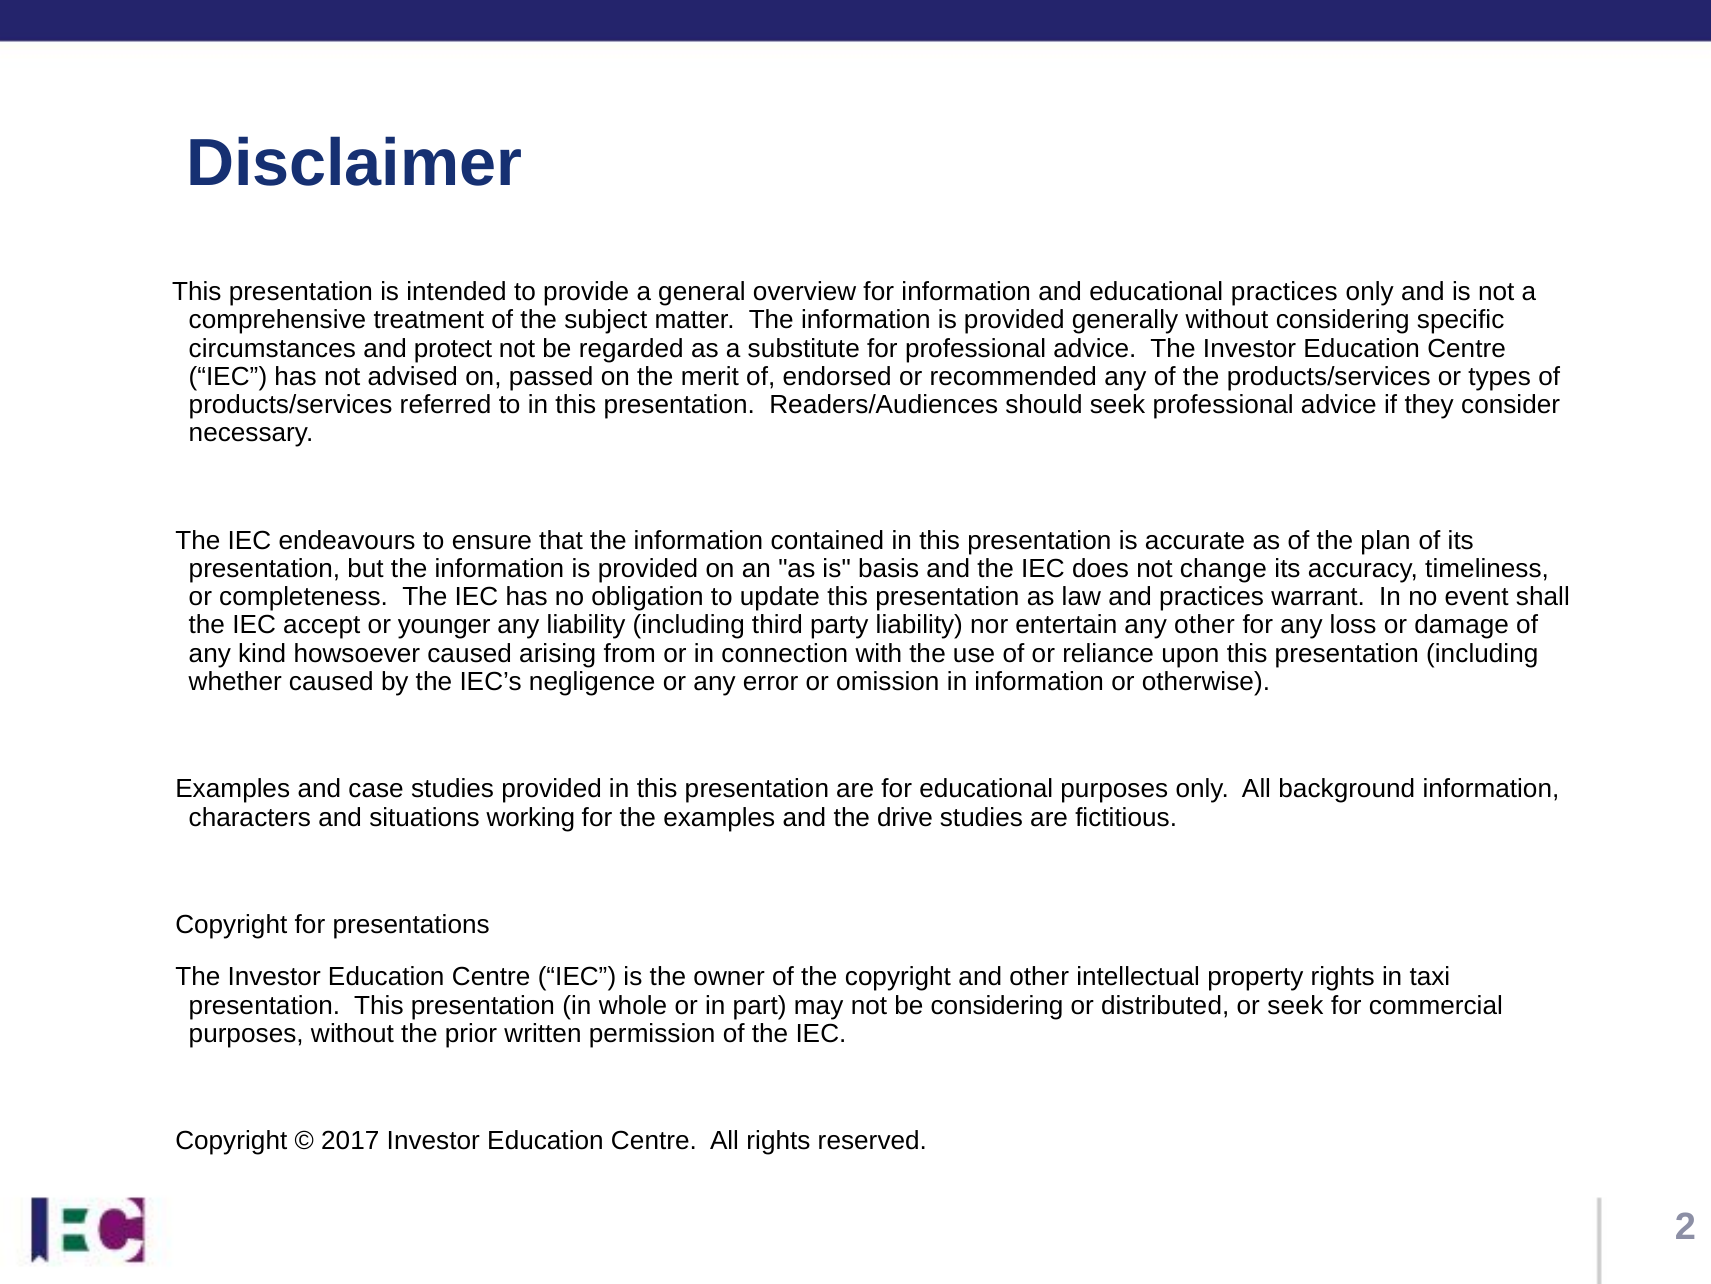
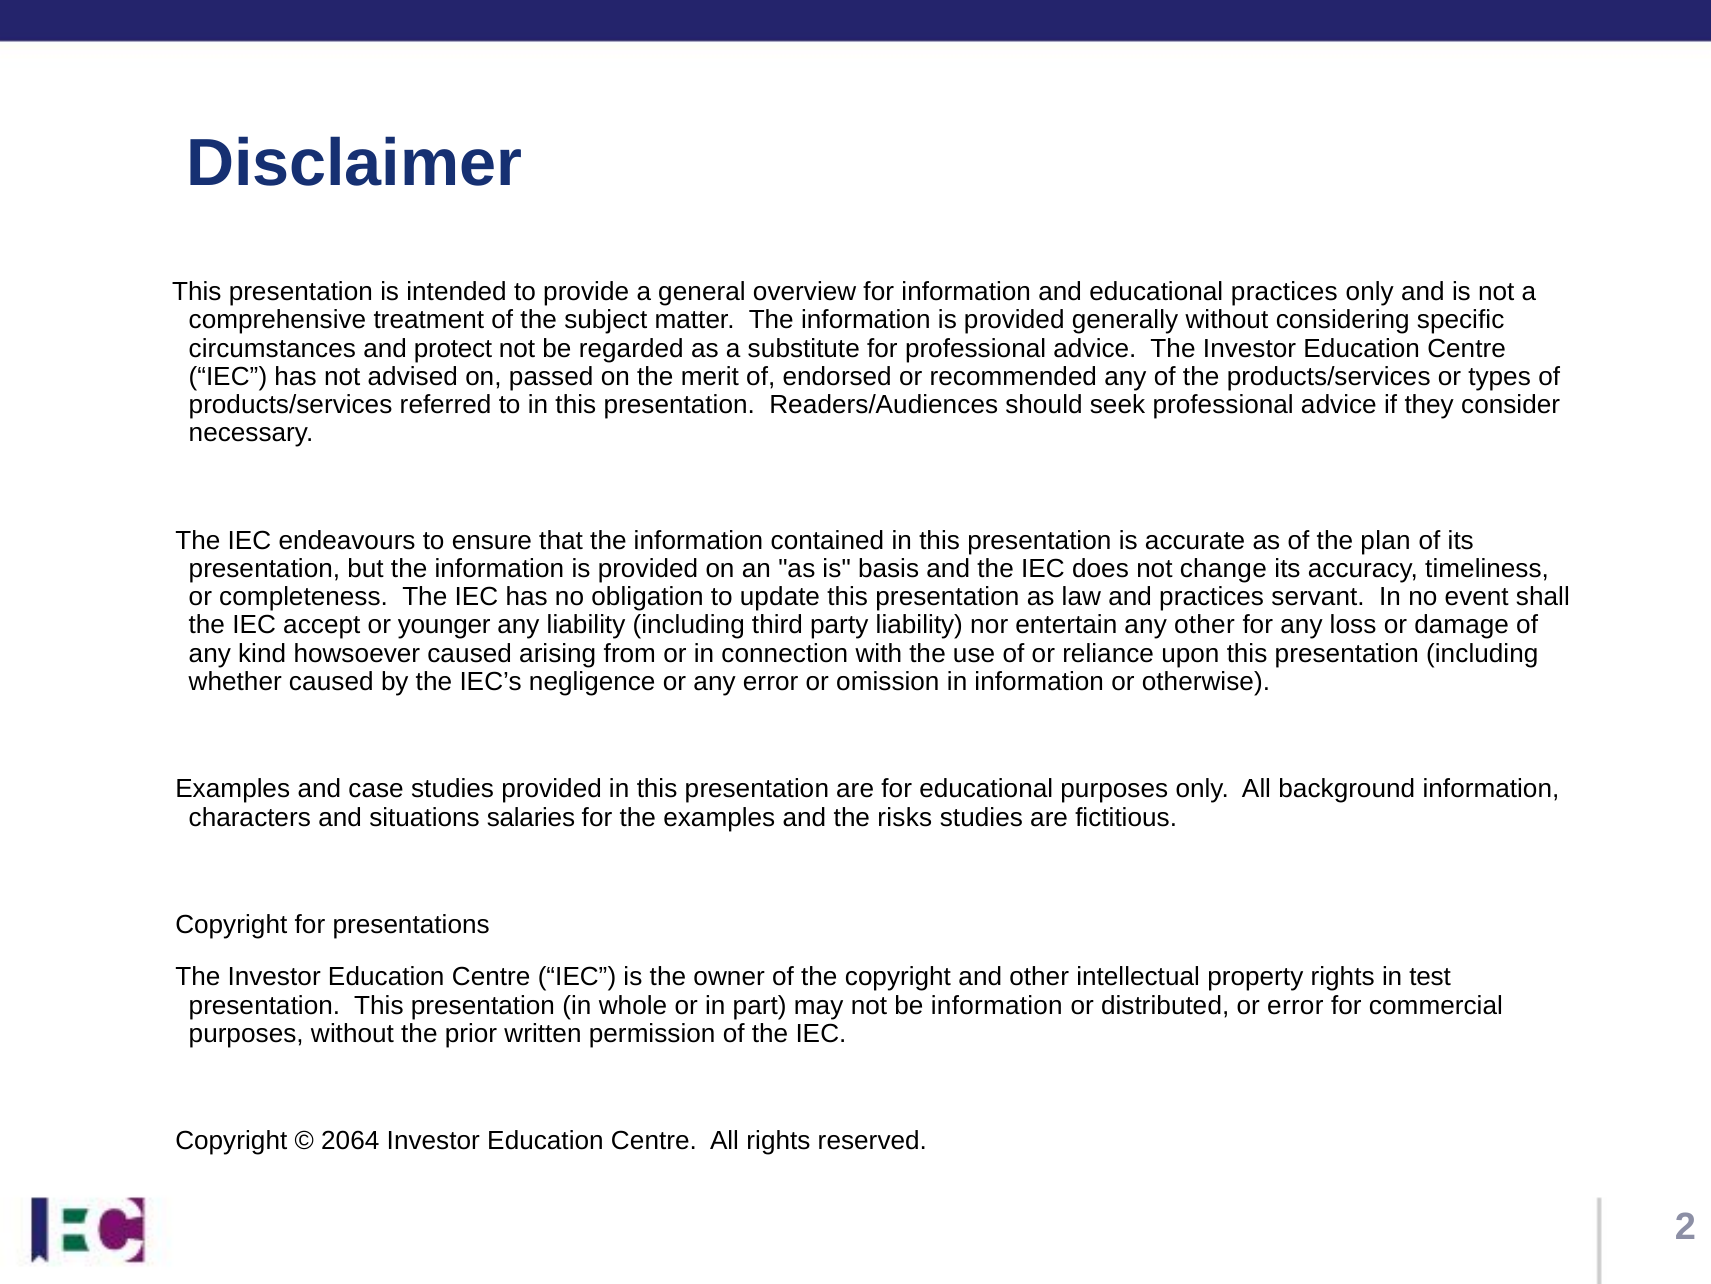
warrant: warrant -> servant (1318, 597)
working: working -> salaries (531, 817)
drive: drive -> risks (905, 817)
taxi: taxi -> test (1430, 977)
be considering: considering -> information (997, 1005)
or seek: seek -> error (1295, 1005)
2017: 2017 -> 2064 (350, 1141)
